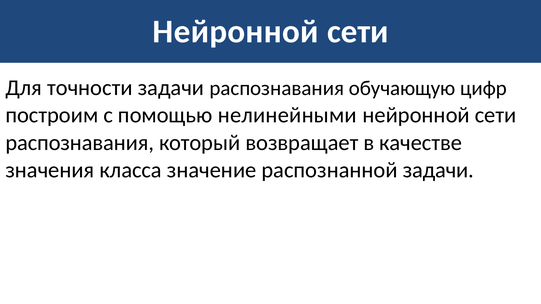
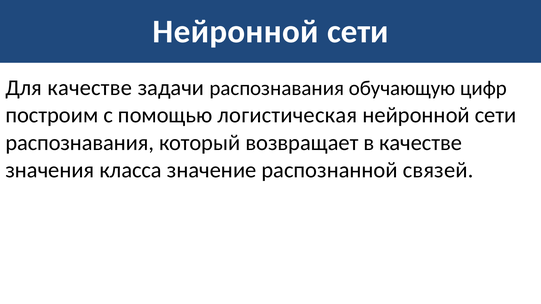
Для точности: точности -> качестве (90, 88)
нелинейными: нелинейными -> логистическая (287, 115)
распознанной задачи: задачи -> связей (438, 170)
